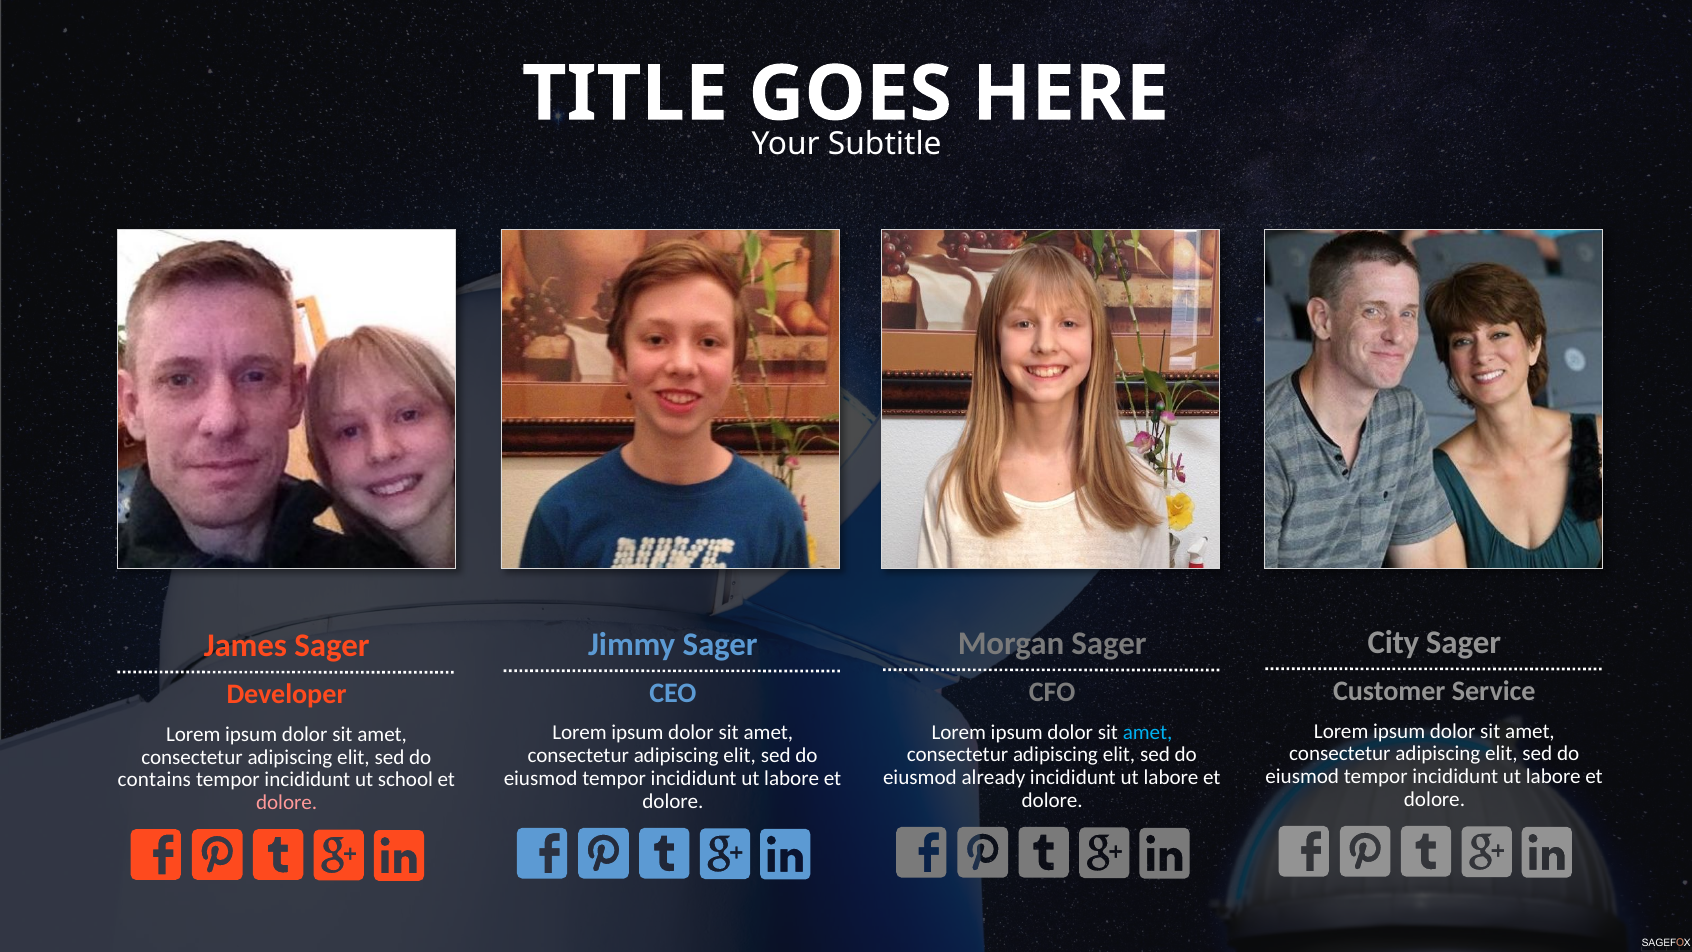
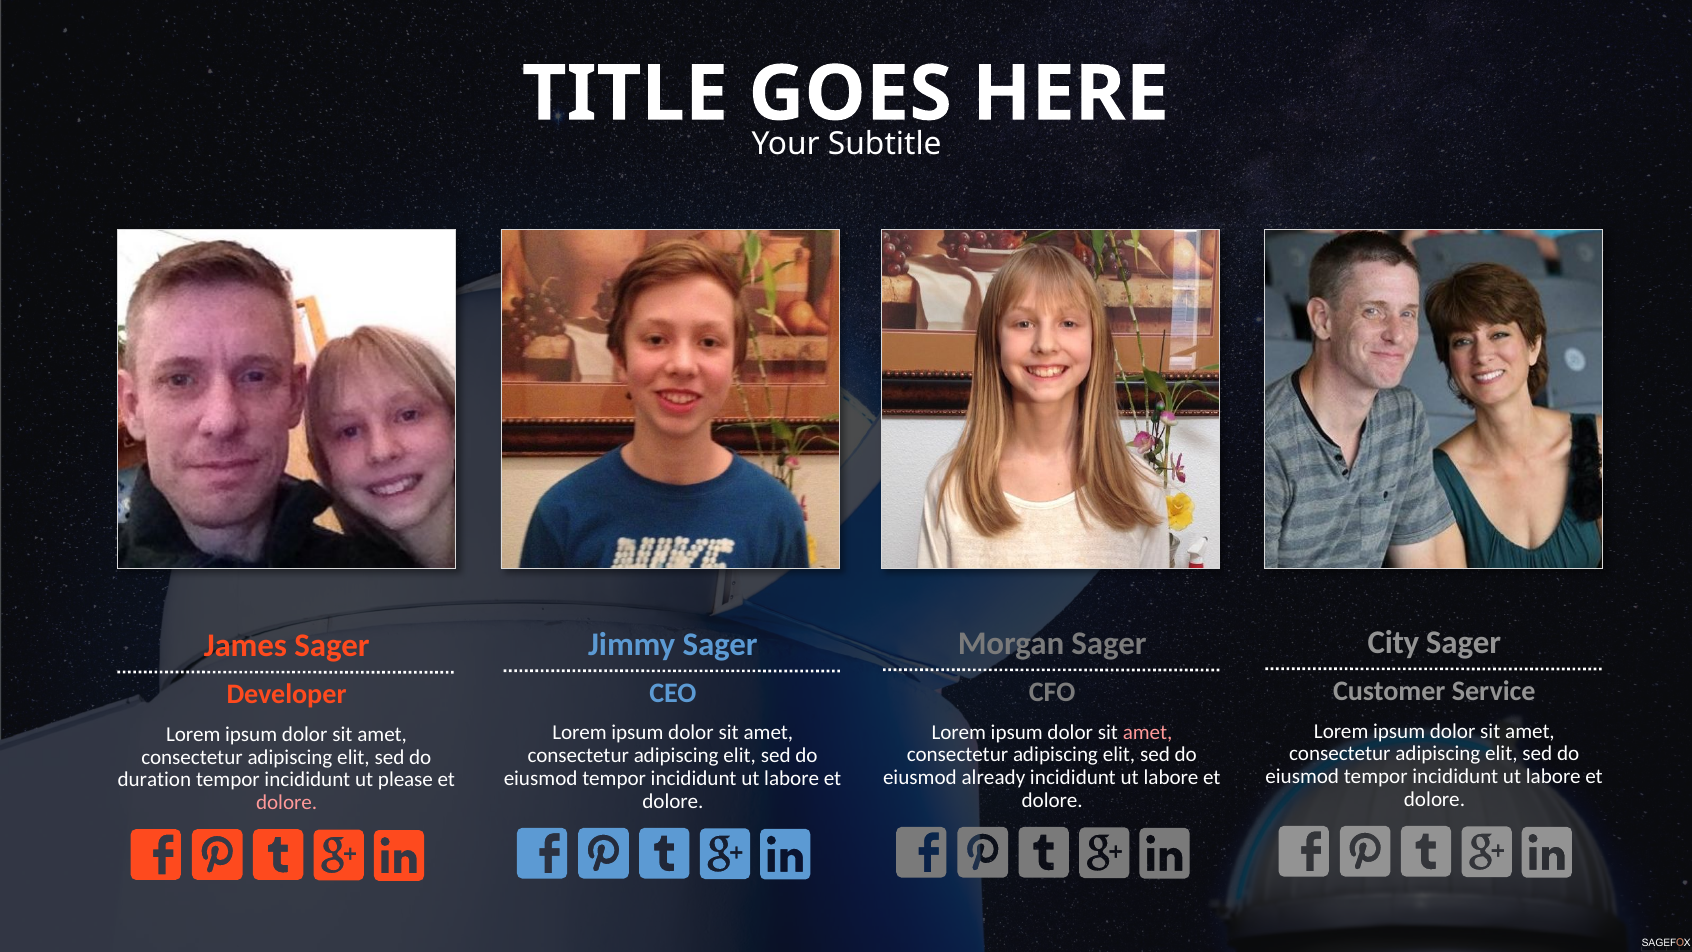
amet colour: light blue -> pink (1148, 732)
contains: contains -> duration (154, 780)
school: school -> please (405, 780)
